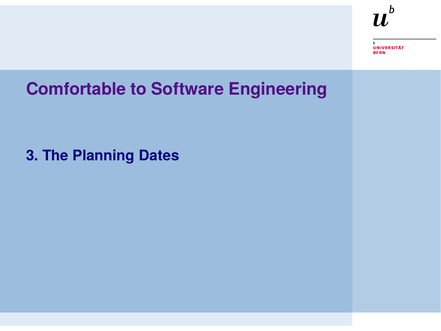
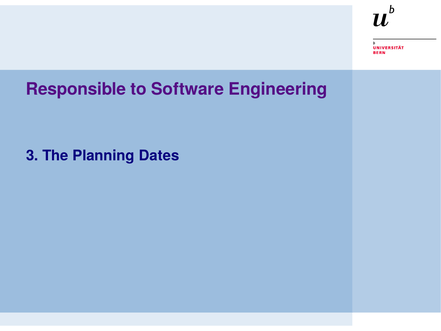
Comfortable: Comfortable -> Responsible (76, 89)
